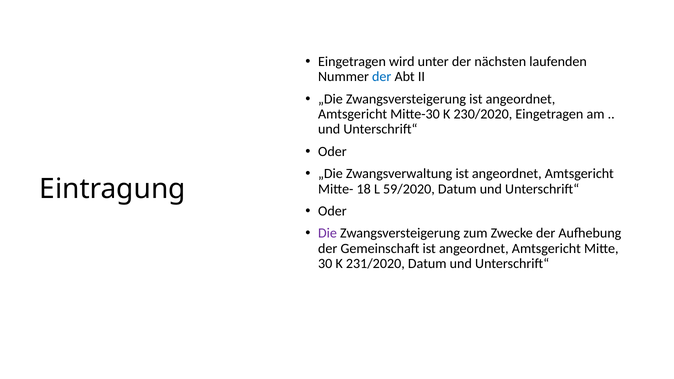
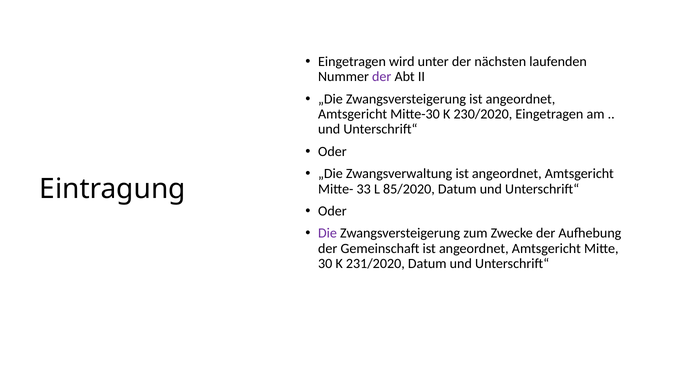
der colour: blue -> purple (382, 77)
18: 18 -> 33 (364, 189)
59/2020: 59/2020 -> 85/2020 (409, 189)
